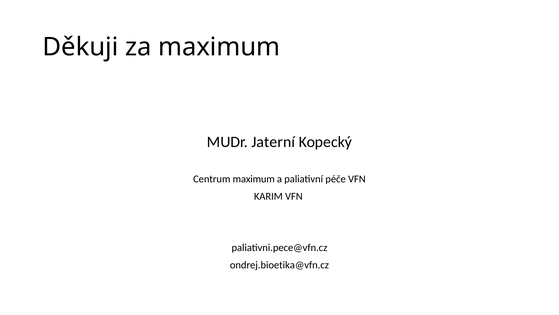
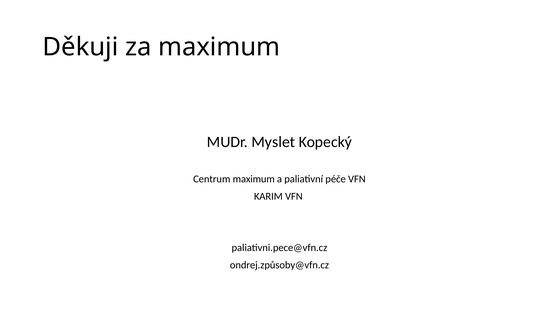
Jaterní: Jaterní -> Myslet (273, 142)
ondrej.bioetika@vfn.cz: ondrej.bioetika@vfn.cz -> ondrej.způsoby@vfn.cz (279, 264)
